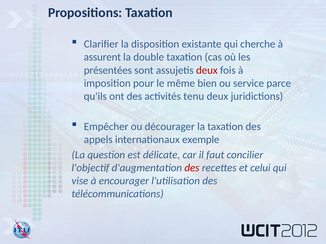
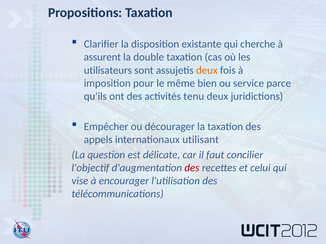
présentées: présentées -> utilisateurs (108, 70)
deux colour: red -> orange (207, 70)
exemple: exemple -> utilisant (201, 140)
